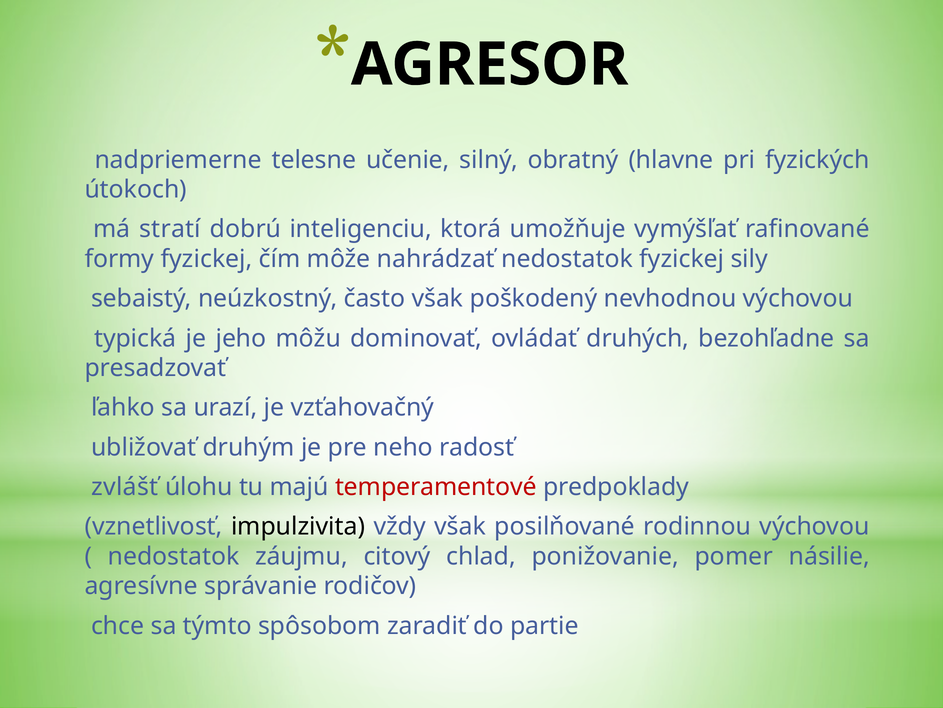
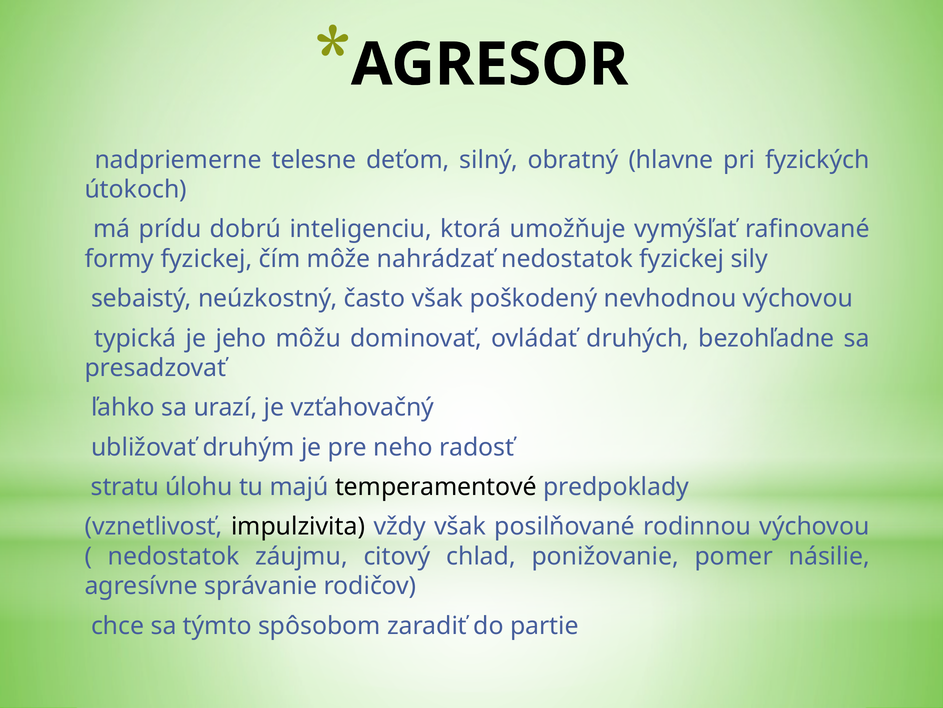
učenie: učenie -> deťom (408, 160)
stratí: stratí -> prídu (170, 229)
zvlášť: zvlášť -> stratu (125, 486)
temperamentové colour: red -> black (436, 486)
